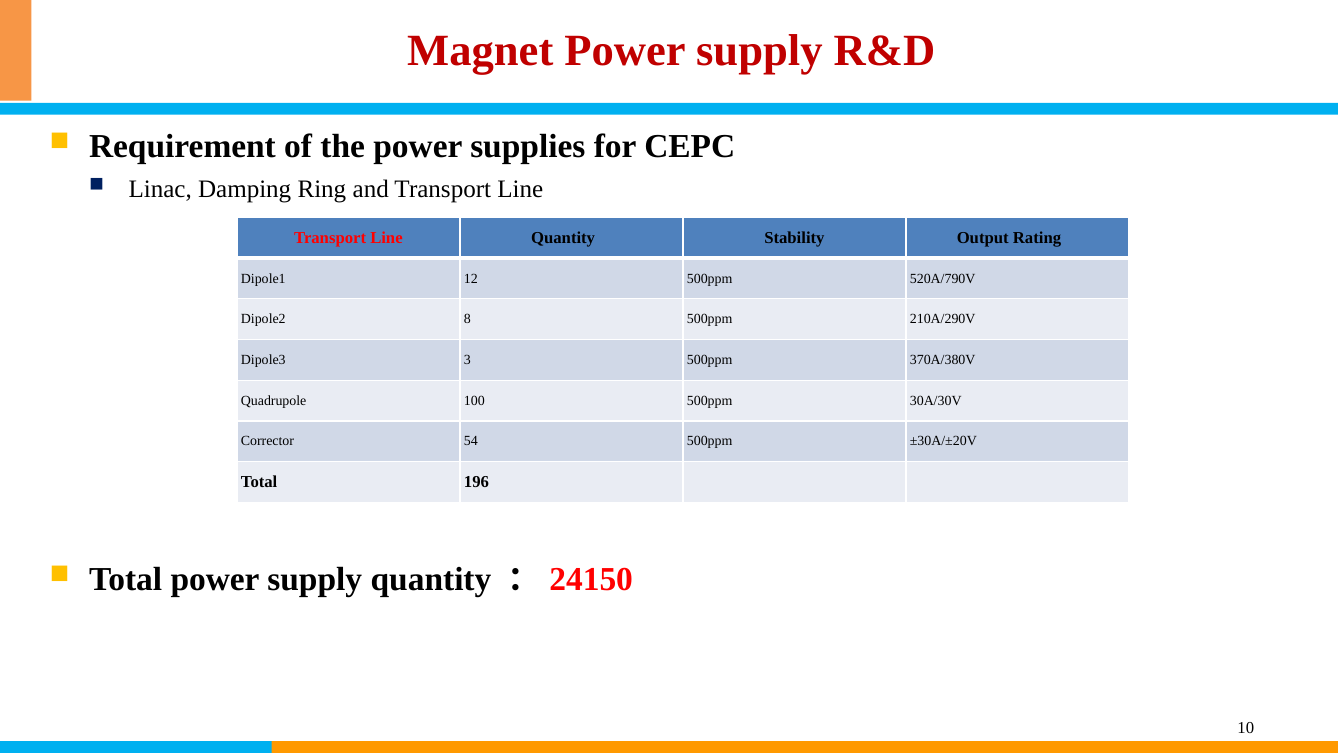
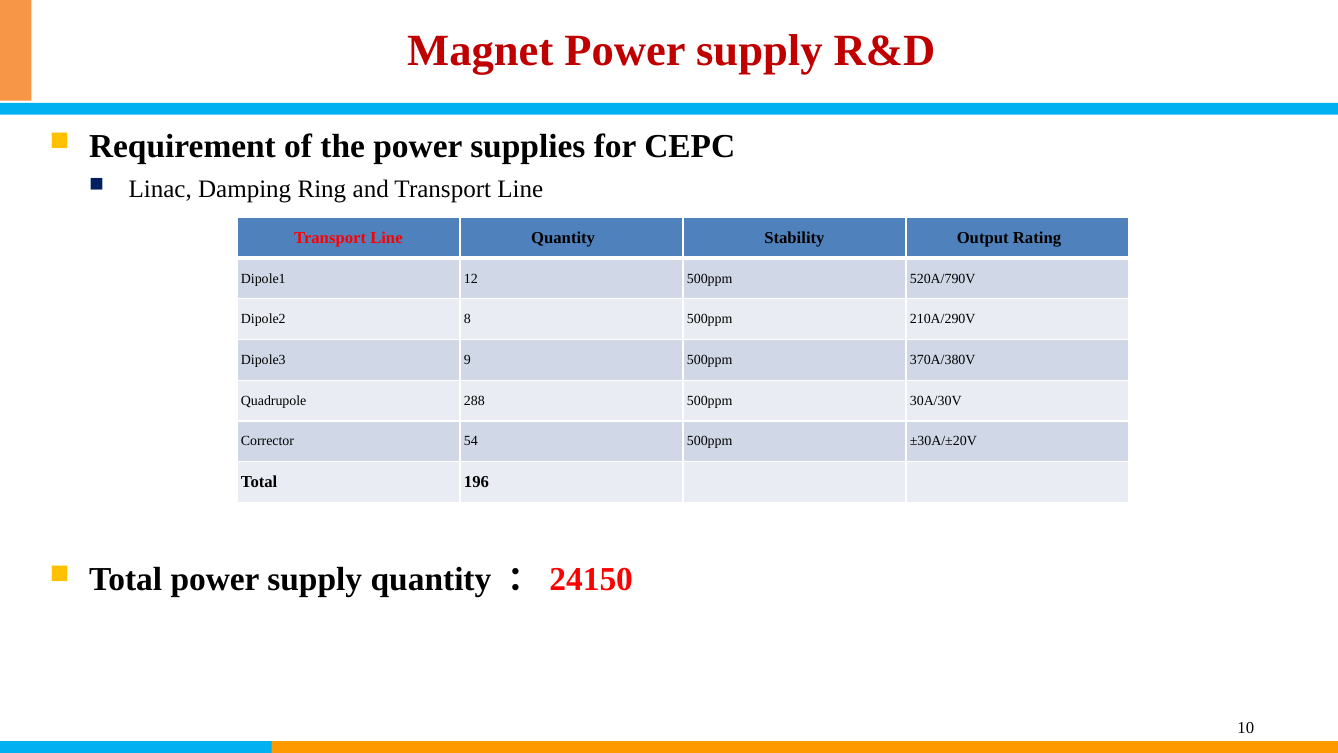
3: 3 -> 9 (467, 360)
100: 100 -> 288 (474, 400)
